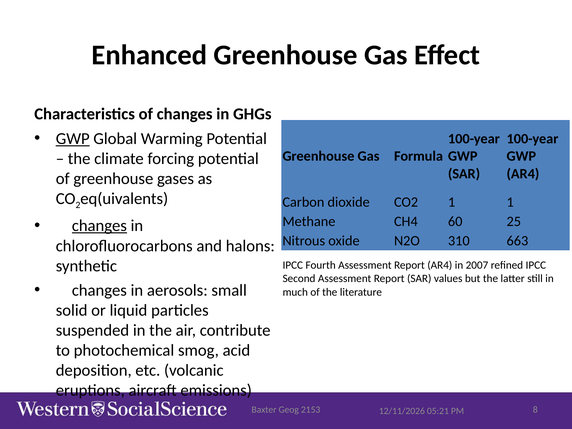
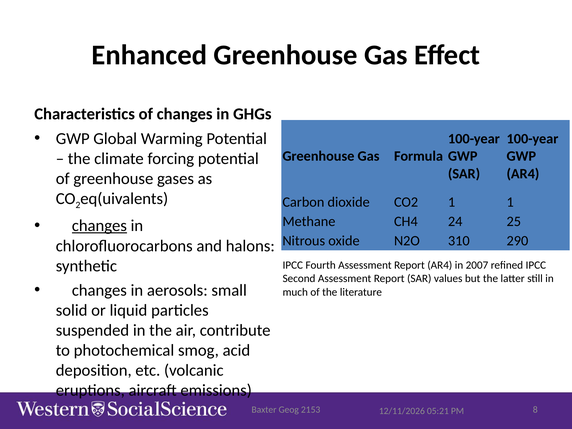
GWP underline: present -> none (73, 139)
60: 60 -> 24 (455, 221)
663: 663 -> 290 (517, 241)
